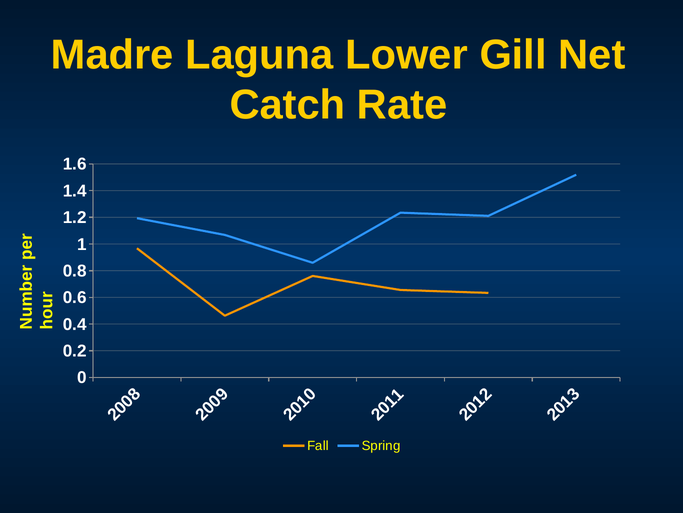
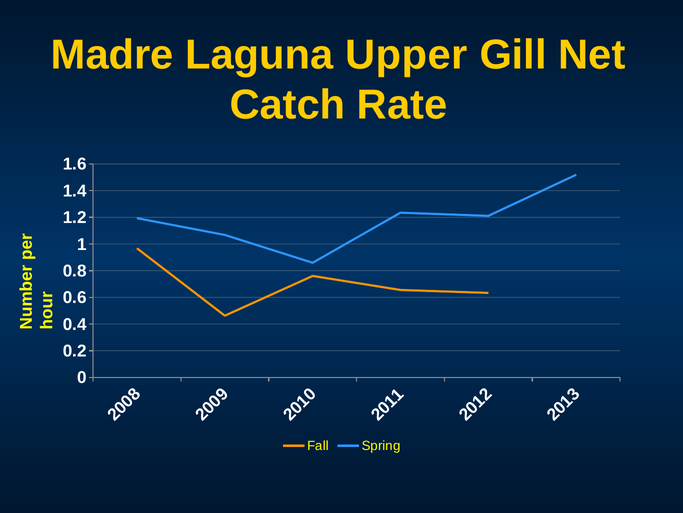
Lower: Lower -> Upper (406, 55)
